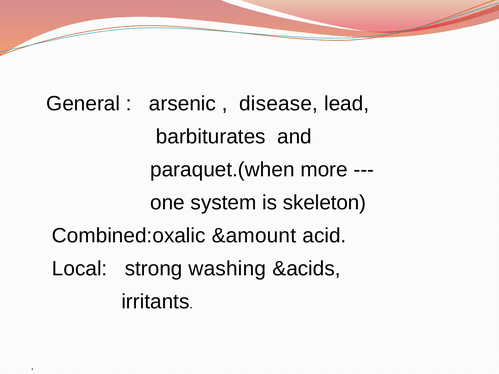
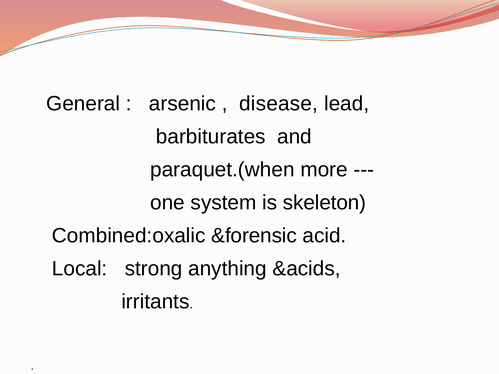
&amount: &amount -> &forensic (254, 236)
washing: washing -> anything (227, 269)
